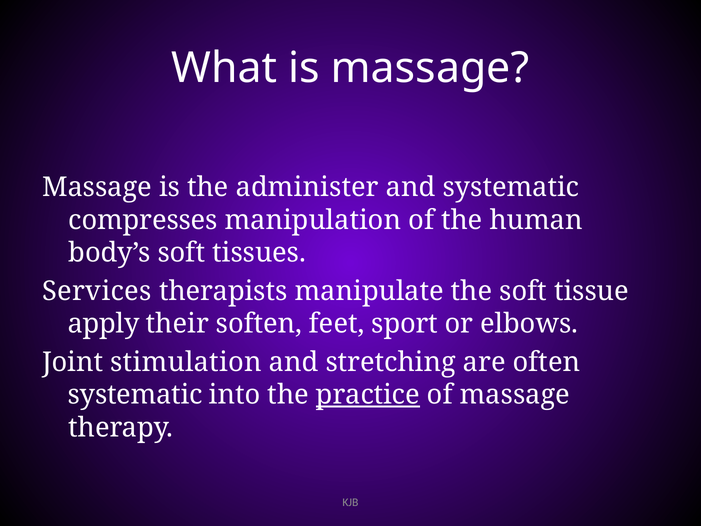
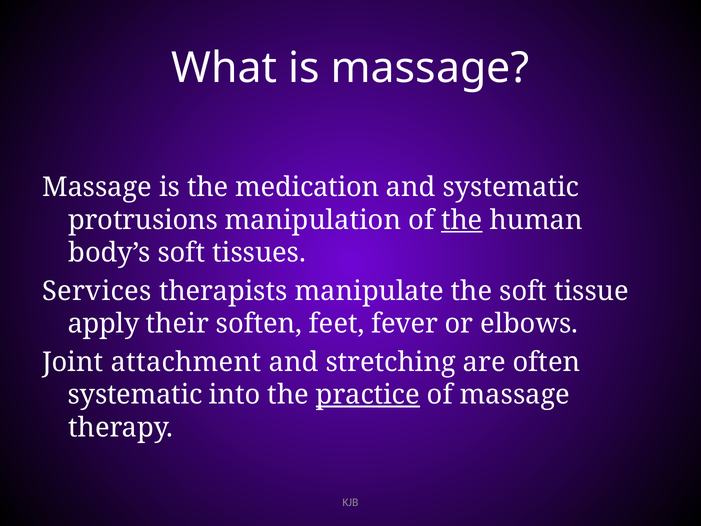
administer: administer -> medication (307, 187)
compresses: compresses -> protrusions (143, 220)
the underline: none -> present (462, 220)
sport: sport -> fever (405, 324)
stimulation: stimulation -> attachment (186, 362)
